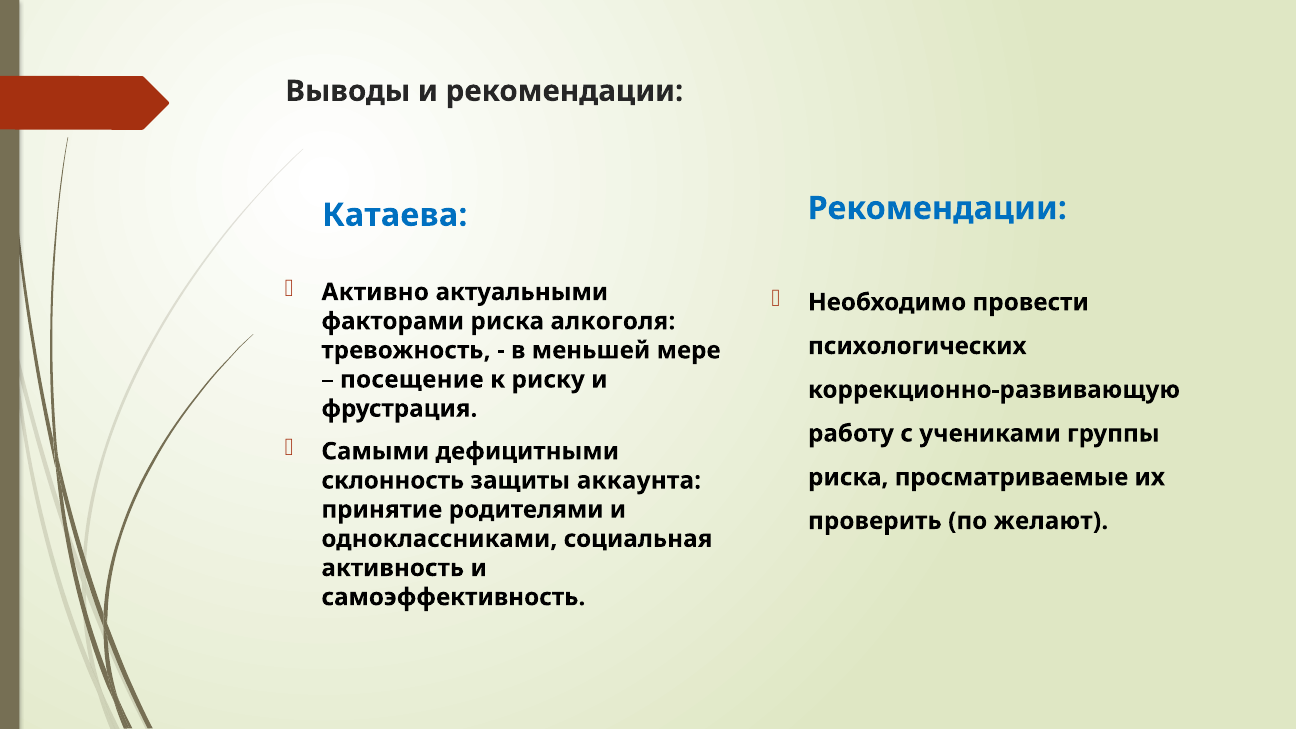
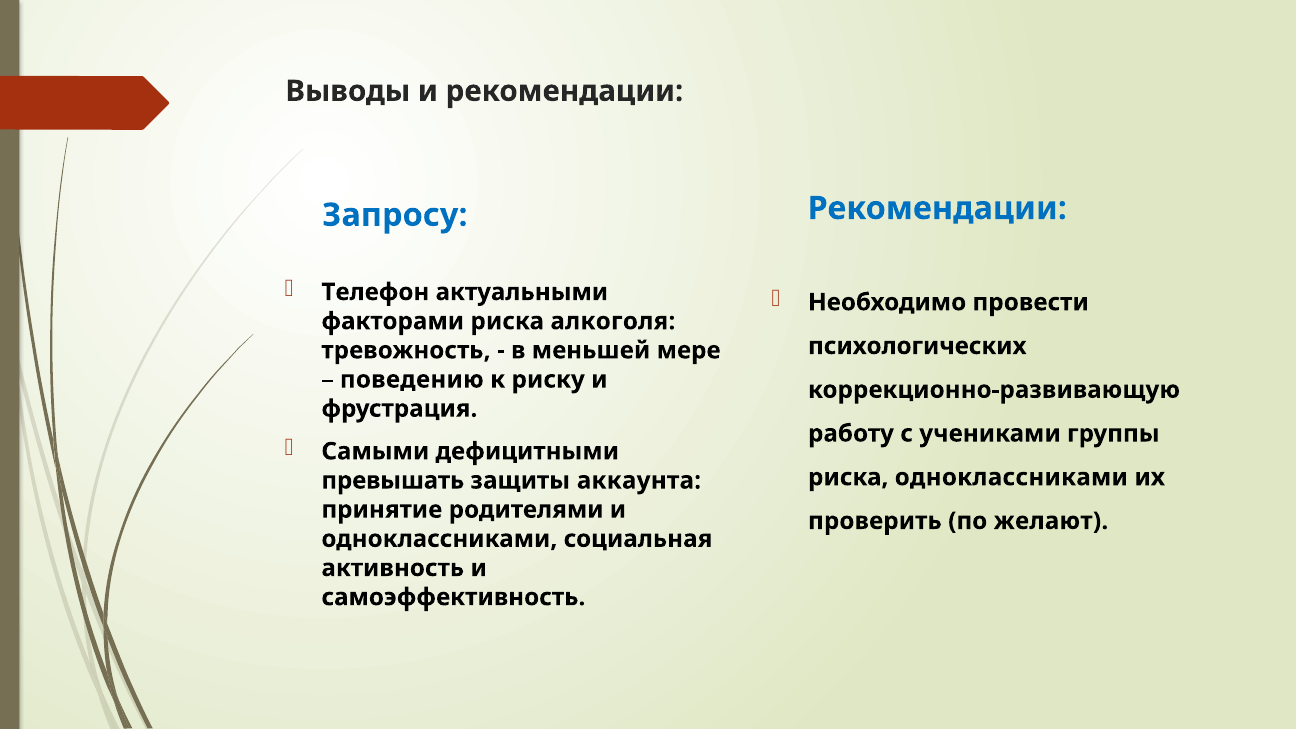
Катаева: Катаева -> Запросу (395, 215)
Активно: Активно -> Телефон (375, 292)
посещение: посещение -> поведению (412, 380)
риска просматриваемые: просматриваемые -> одноклассниками (1011, 477)
склонность: склонность -> превышать (393, 481)
